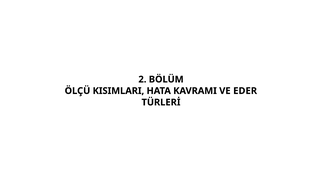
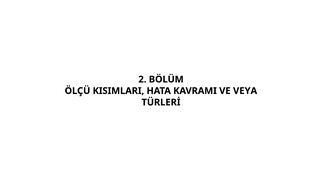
EDER: EDER -> VEYA (245, 91)
